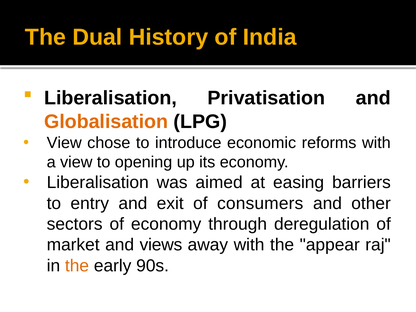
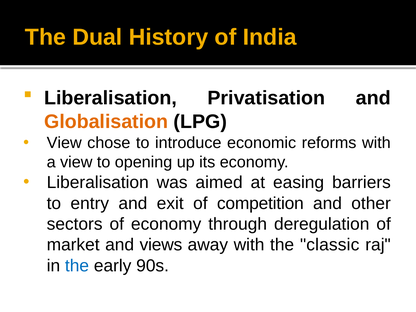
consumers: consumers -> competition (260, 203)
appear: appear -> classic (330, 245)
the colour: orange -> blue (77, 266)
